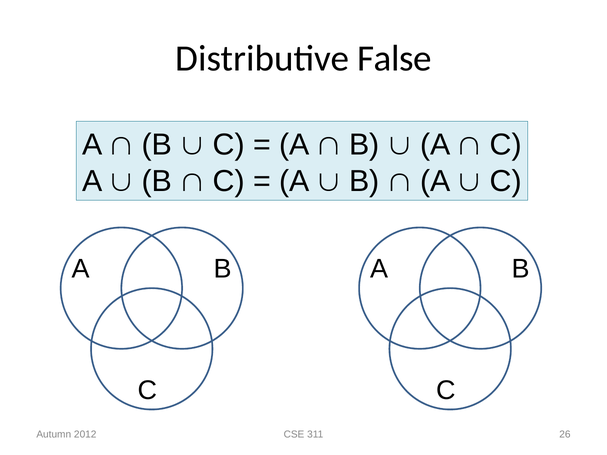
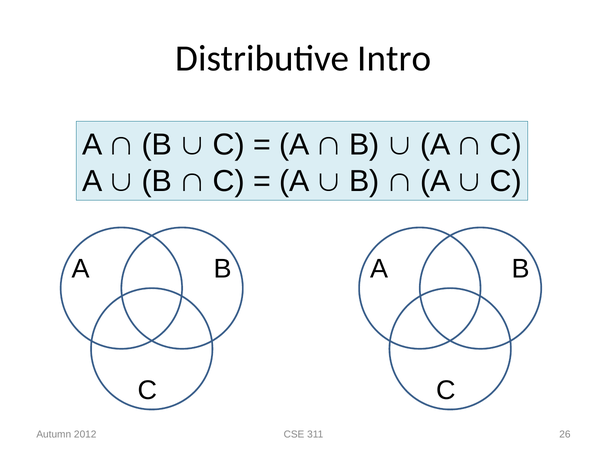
False: False -> Intro (394, 59)
